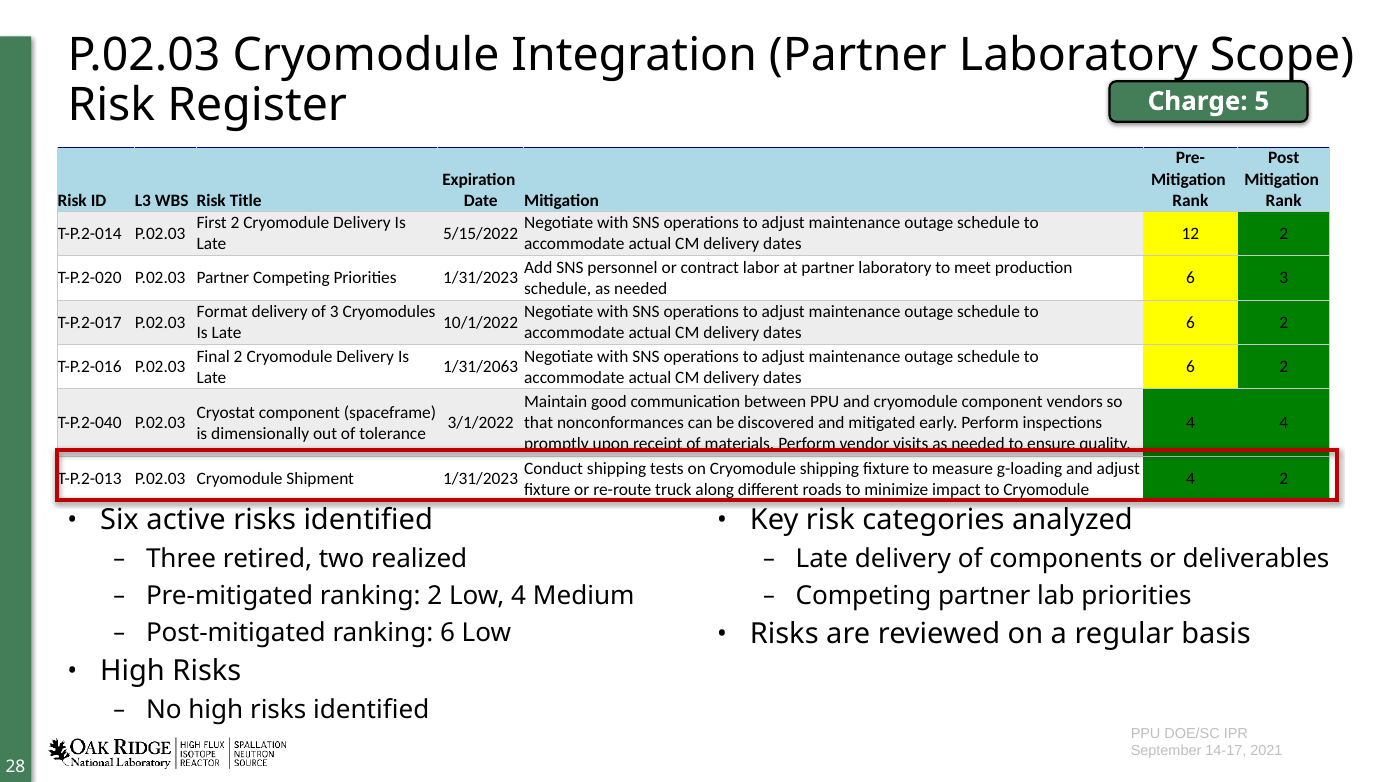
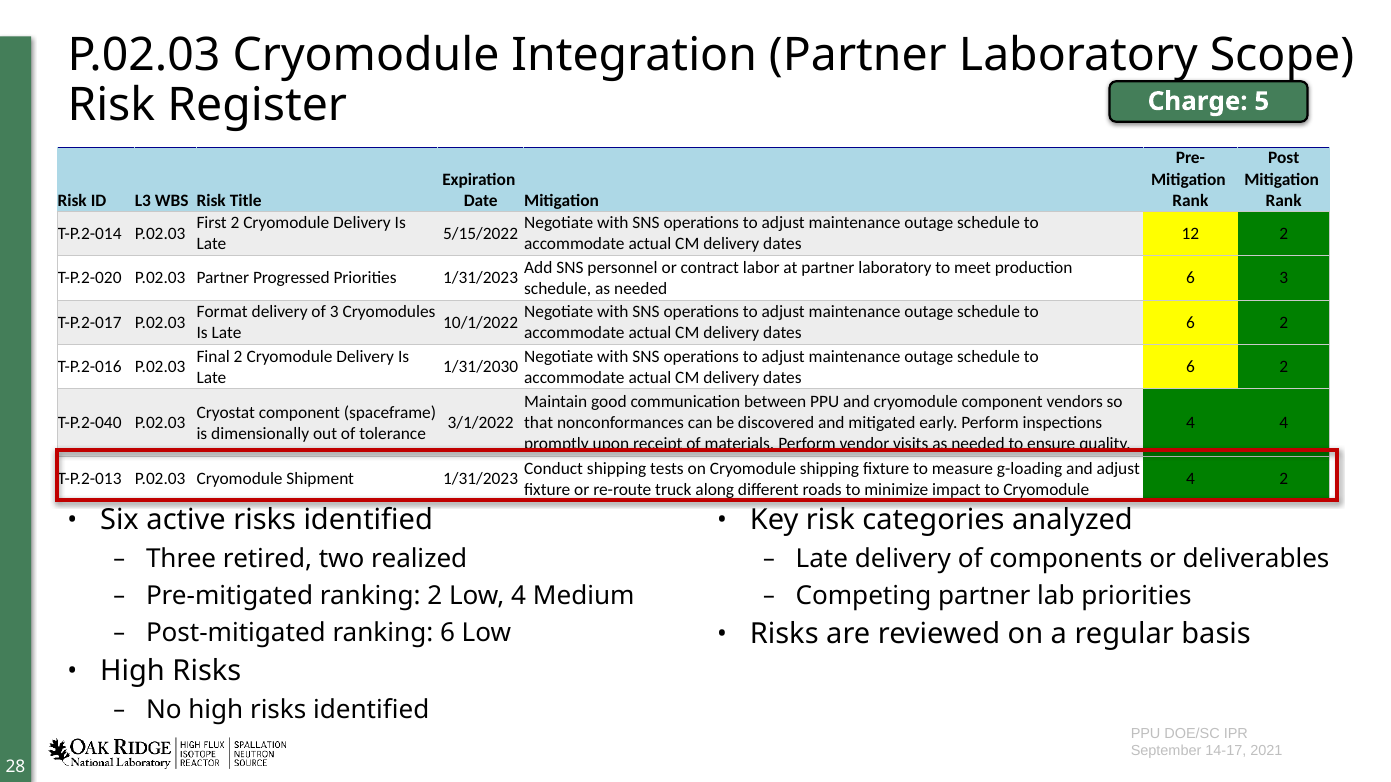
Partner Competing: Competing -> Progressed (291, 278)
1/31/2063: 1/31/2063 -> 1/31/2030 (481, 367)
